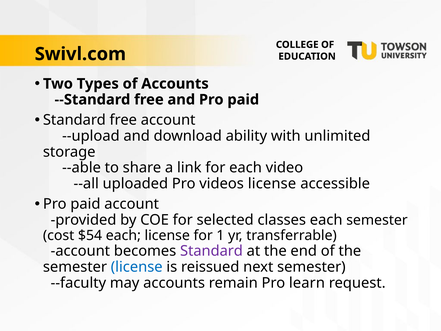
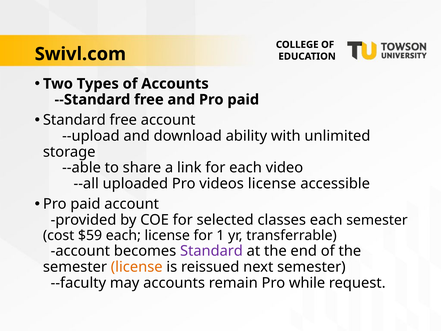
$54: $54 -> $59 (90, 235)
license colour: blue -> orange (137, 267)
learn: learn -> while (307, 283)
